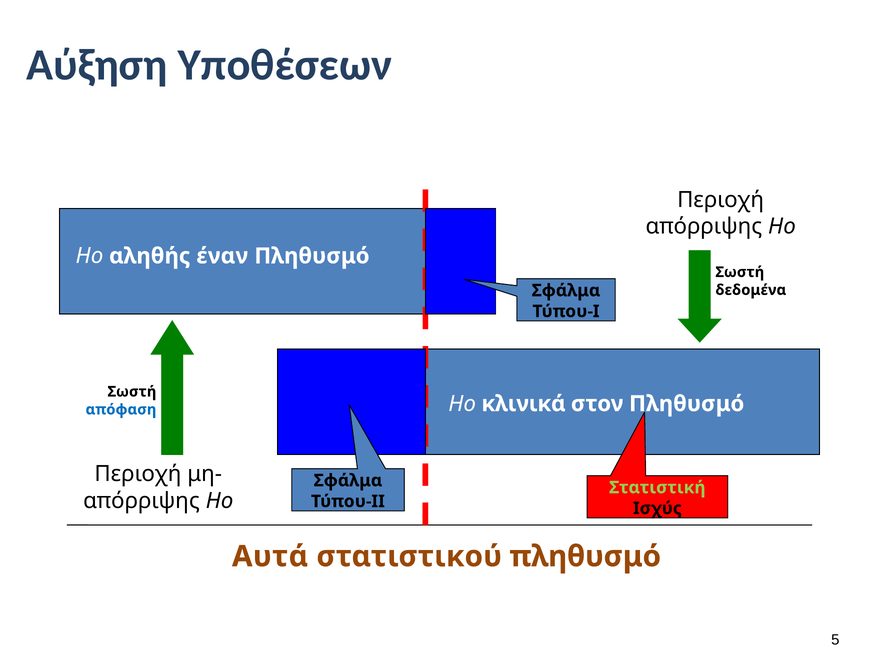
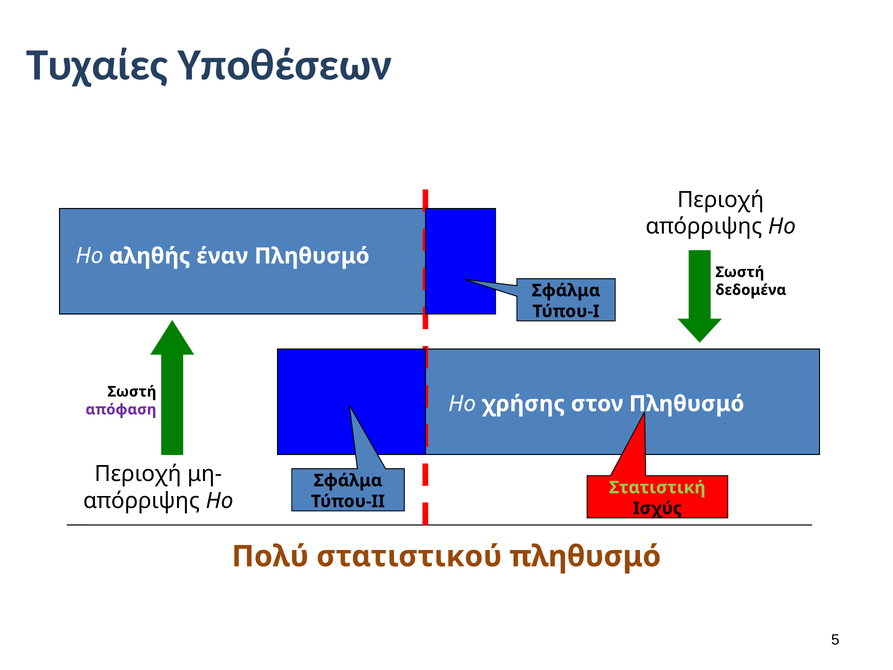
Αύξηση: Αύξηση -> Τυχαίες (97, 65)
κλινικά: κλινικά -> χρήσης (523, 404)
απόφαση colour: blue -> purple (121, 409)
Αυτά: Αυτά -> Πολύ (270, 556)
